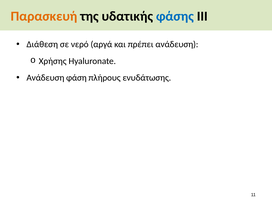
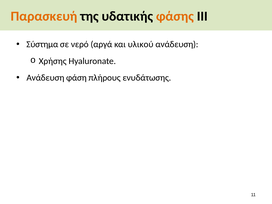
φάσης colour: blue -> orange (175, 16)
Διάθεση: Διάθεση -> Σύστημα (42, 44)
πρέπει: πρέπει -> υλικού (141, 44)
